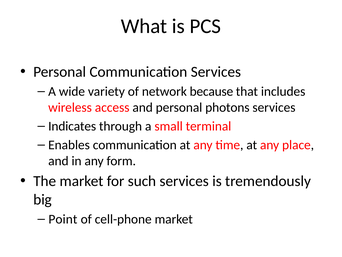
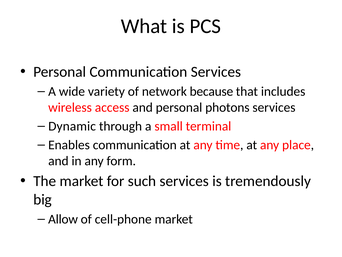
Indicates: Indicates -> Dynamic (72, 126)
Point: Point -> Allow (63, 219)
